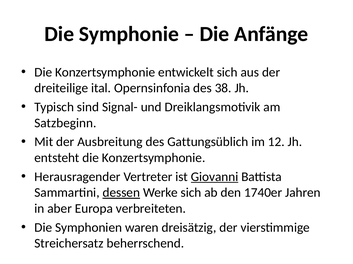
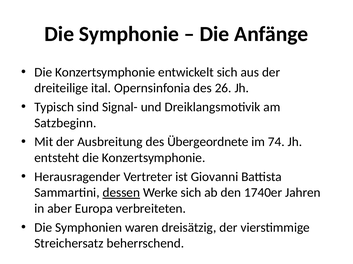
38: 38 -> 26 (223, 88)
Gattungsüblich: Gattungsüblich -> Übergeordnete (208, 142)
12: 12 -> 74 (276, 142)
Giovanni underline: present -> none (215, 177)
